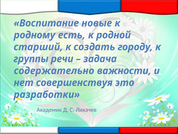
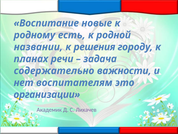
старший: старший -> названии (38, 47)
создать: создать -> решения (94, 47)
группы: группы -> планах (31, 59)
совершенствуя: совершенствуя -> воспитателям (74, 82)
разработки: разработки -> организации (47, 94)
